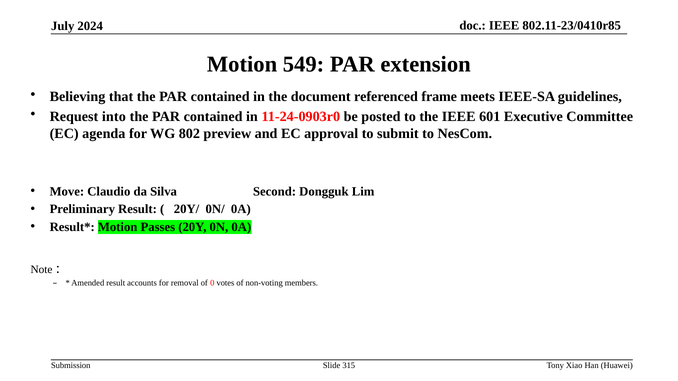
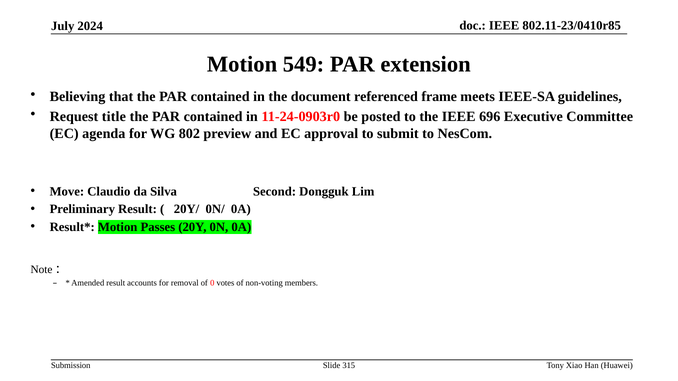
into: into -> title (114, 117)
601: 601 -> 696 (490, 117)
